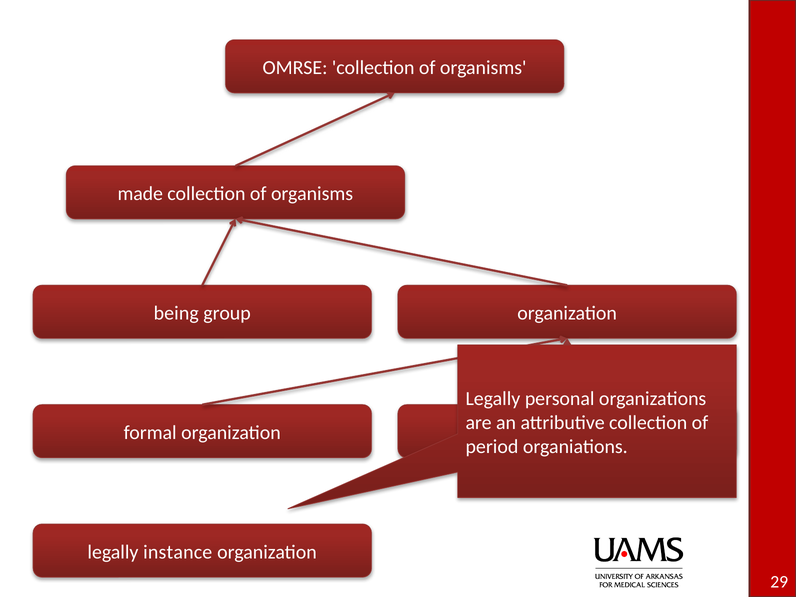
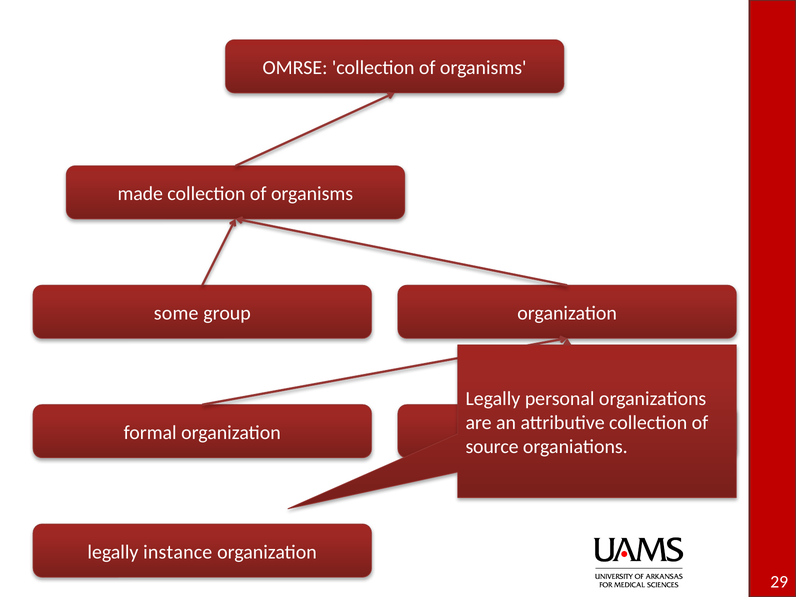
being: being -> some (176, 313)
period: period -> source (492, 446)
